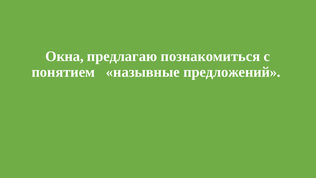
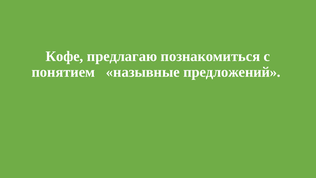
Окна: Окна -> Кофе (64, 56)
